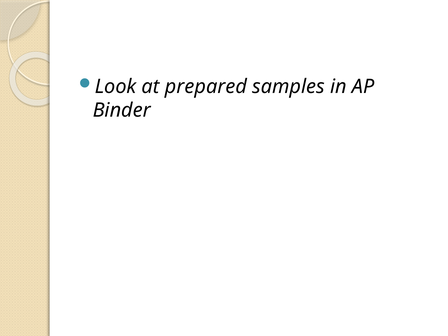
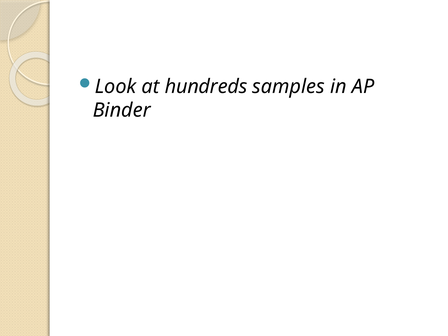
prepared: prepared -> hundreds (206, 86)
